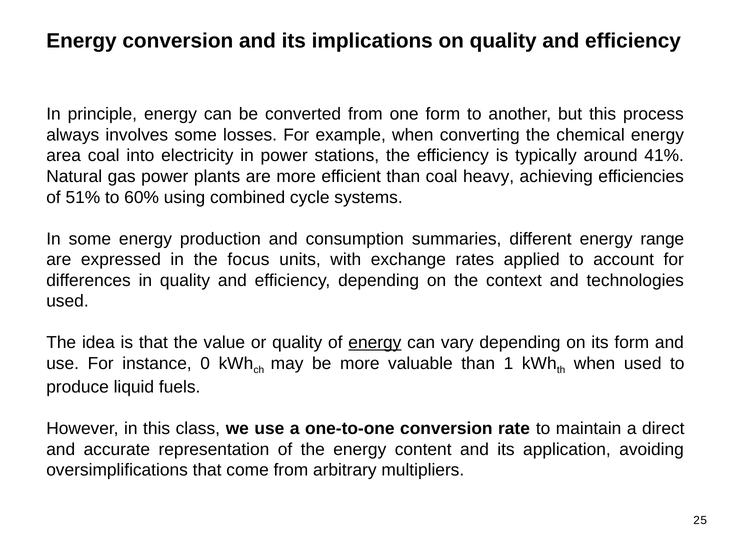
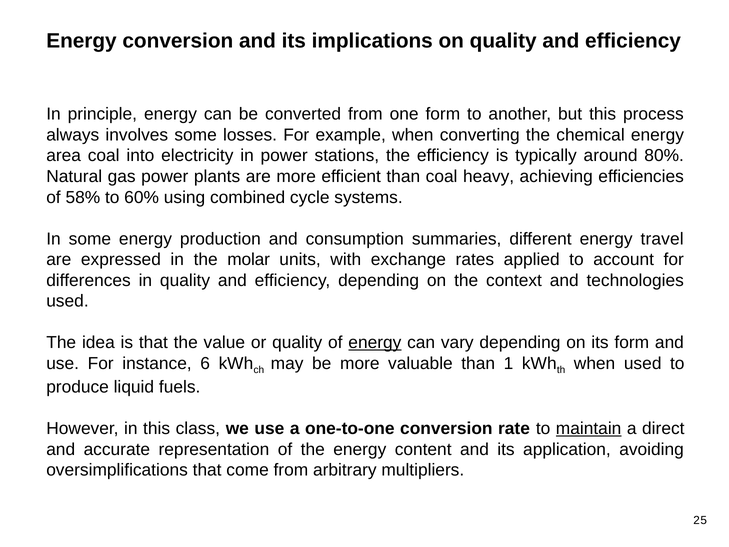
41%: 41% -> 80% (664, 156)
51%: 51% -> 58% (83, 198)
range: range -> travel (662, 239)
focus: focus -> molar (249, 260)
0: 0 -> 6 (205, 364)
maintain underline: none -> present (589, 429)
